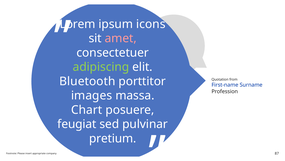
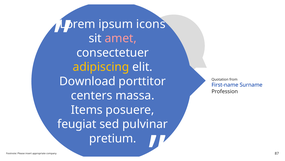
adipiscing colour: light green -> yellow (101, 67)
Bluetooth: Bluetooth -> Download (87, 81)
images: images -> centers (92, 95)
Chart: Chart -> Items (87, 109)
